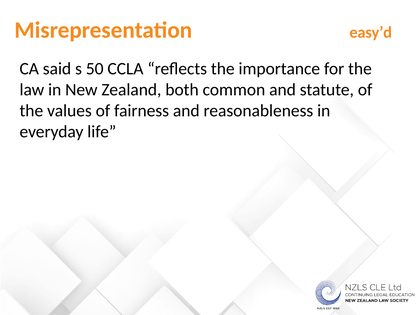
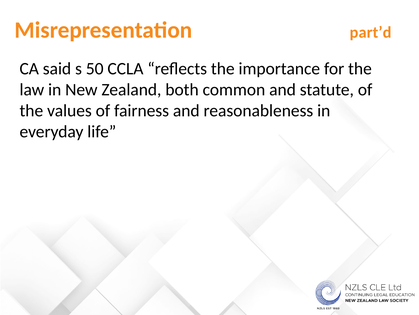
easy’d: easy’d -> part’d (371, 32)
